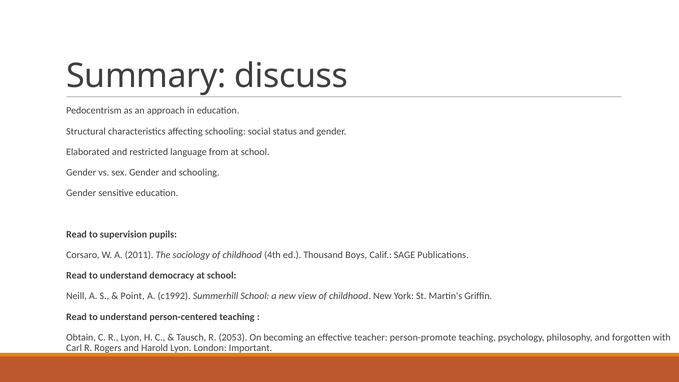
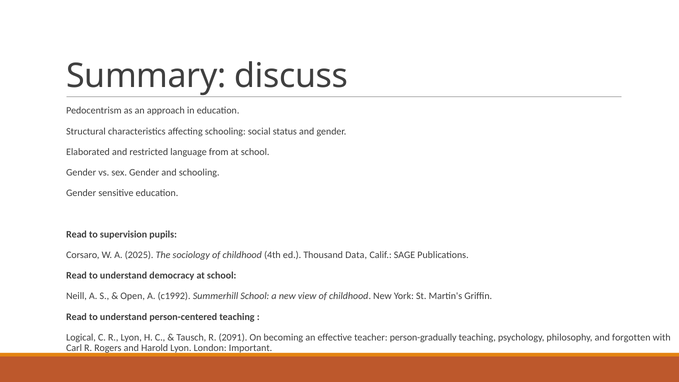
2011: 2011 -> 2025 (139, 255)
Boys: Boys -> Data (356, 255)
Point: Point -> Open (133, 296)
Obtain: Obtain -> Logical (81, 337)
2053: 2053 -> 2091 (233, 337)
person-promote: person-promote -> person-gradually (423, 337)
